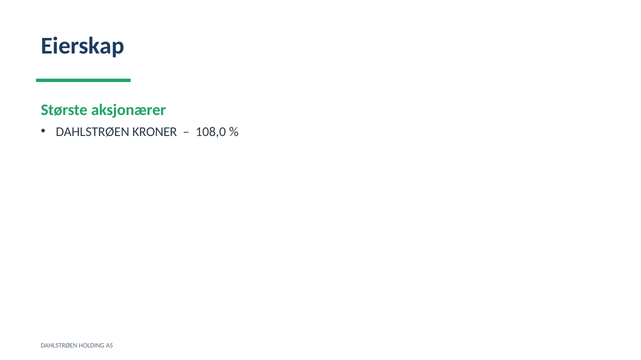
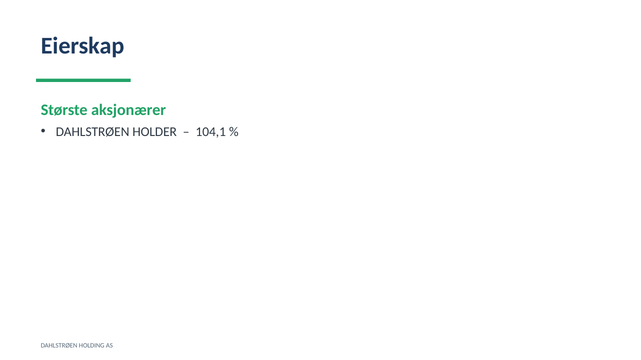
KRONER: KRONER -> HOLDER (155, 132)
108,0: 108,0 -> 104,1 (211, 132)
